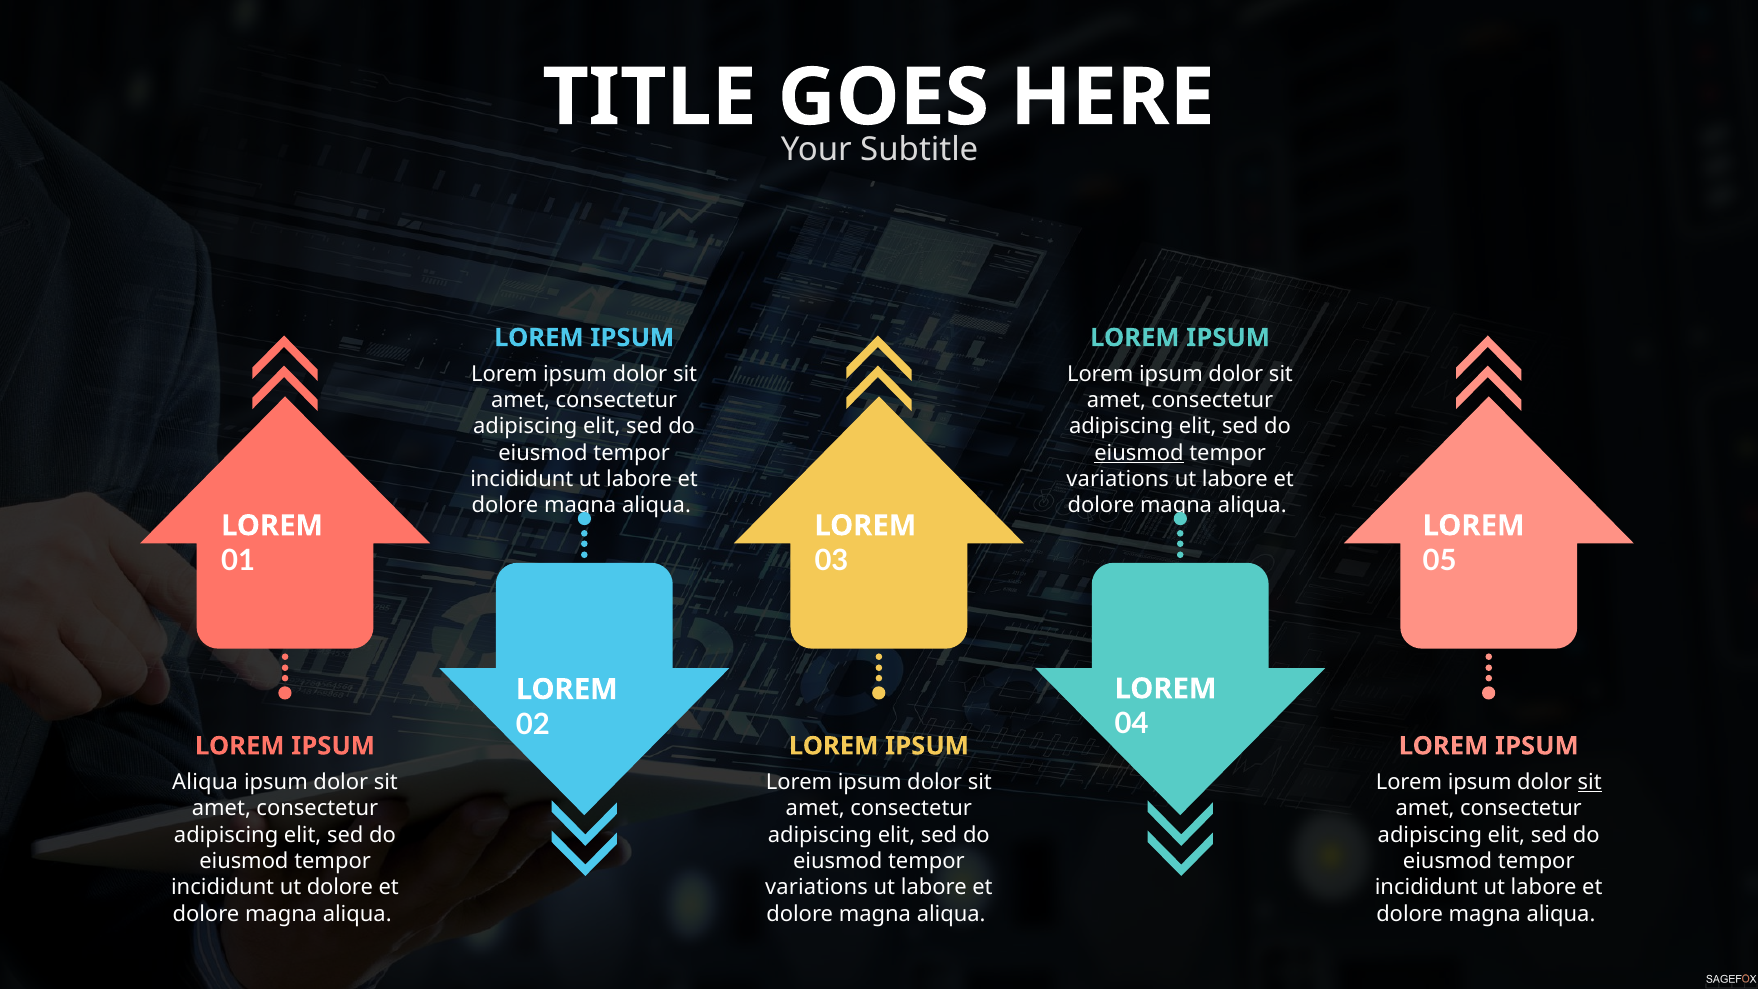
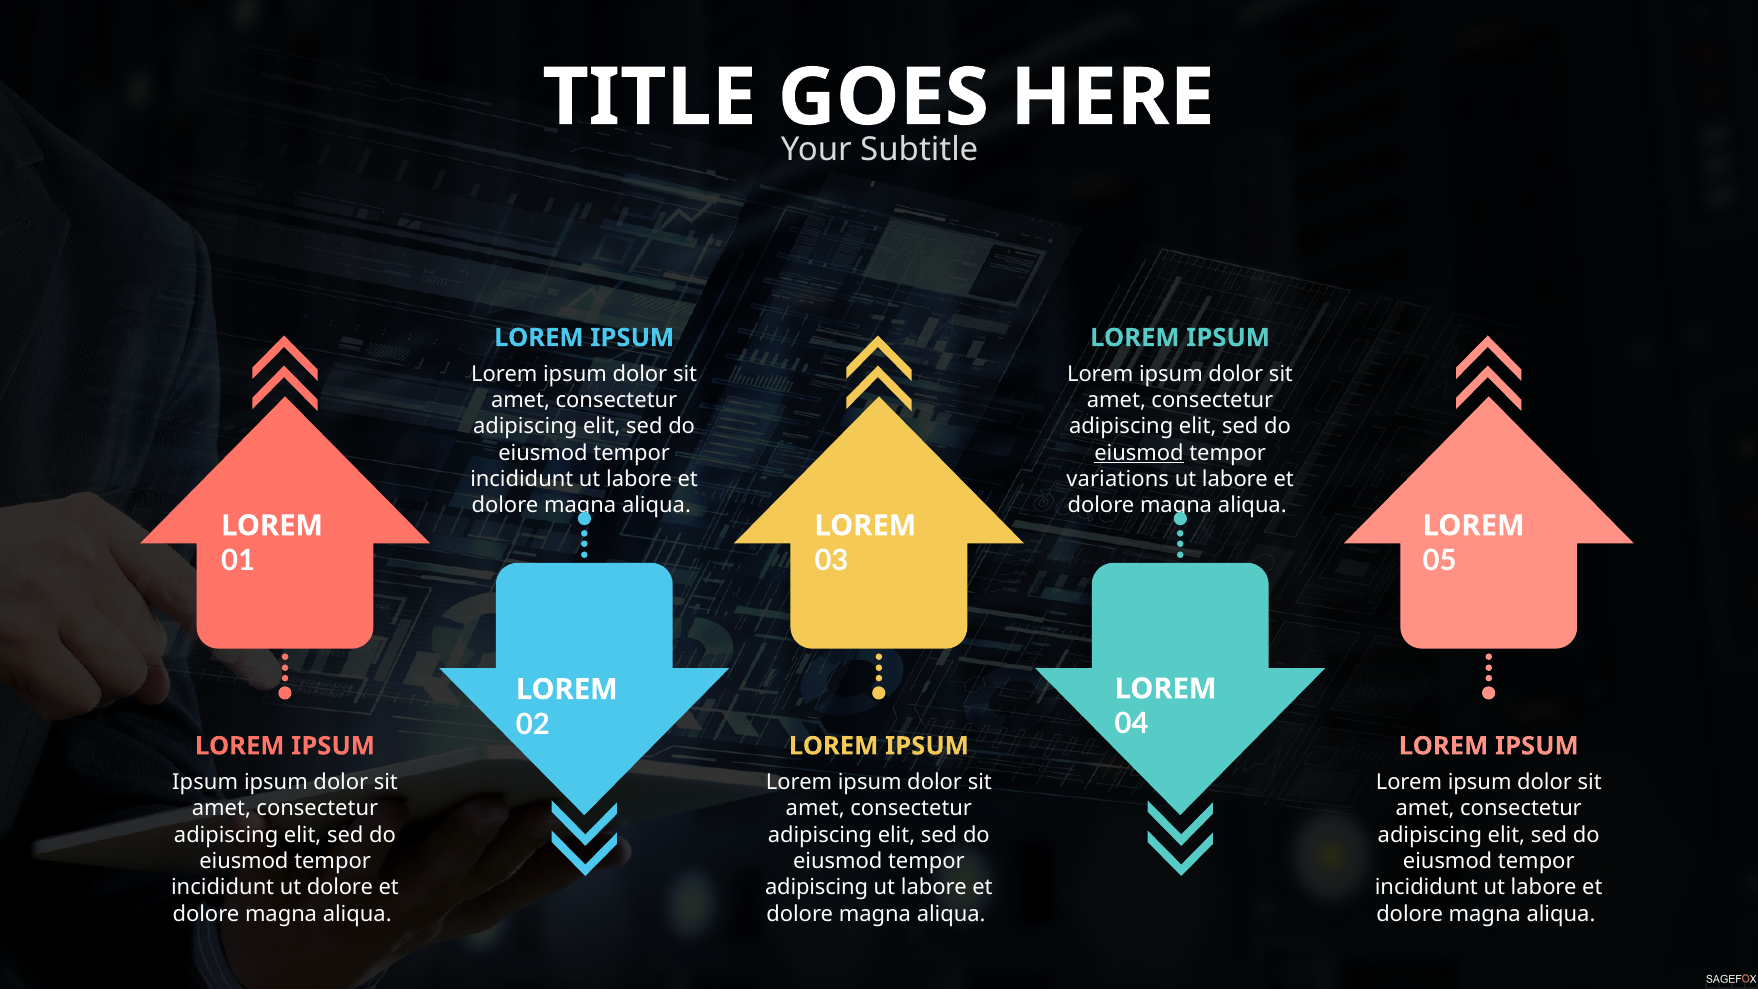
Aliqua: Aliqua -> Ipsum (205, 782)
sit underline: present -> none (1590, 782)
variations: variations -> adipiscing (817, 887)
